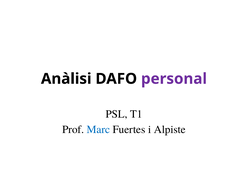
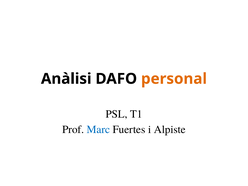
personal colour: purple -> orange (174, 79)
